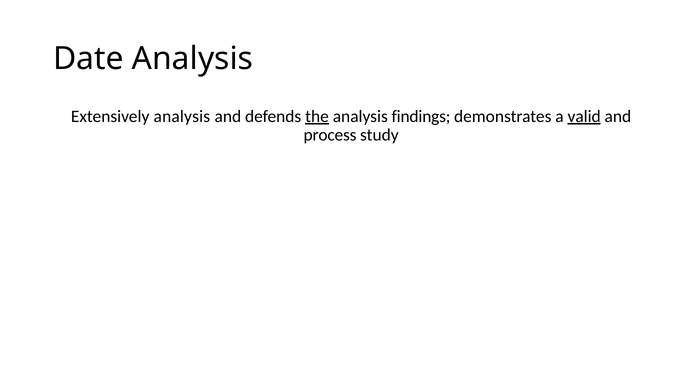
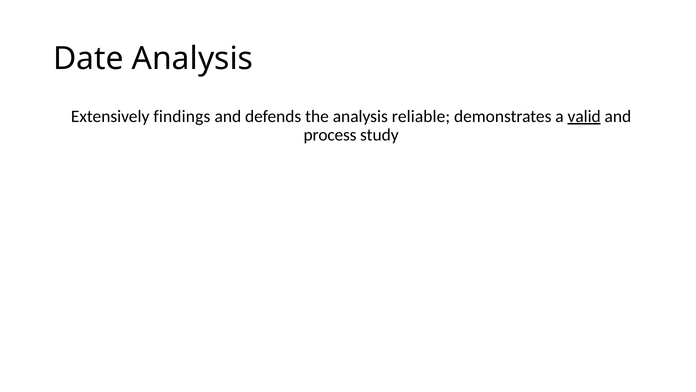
Extensively analysis: analysis -> findings (182, 116)
the underline: present -> none (317, 116)
findings: findings -> reliable (421, 116)
